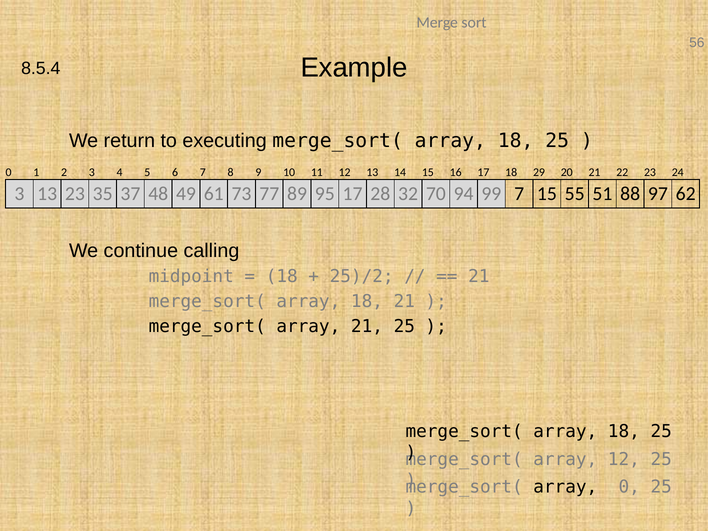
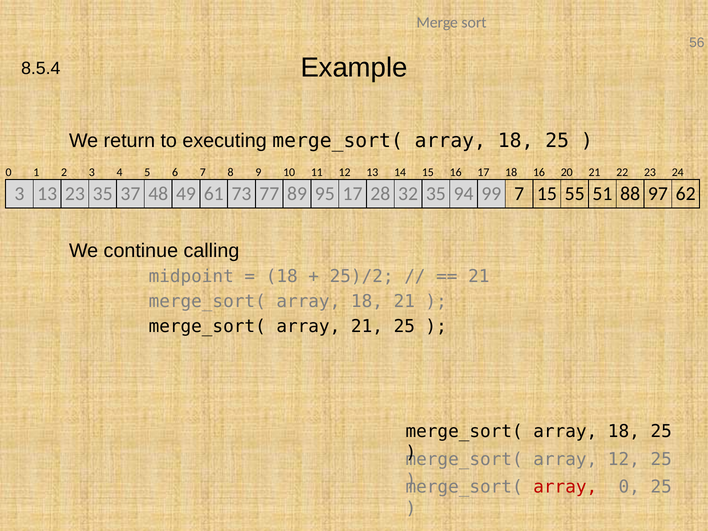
18 29: 29 -> 16 (539, 172)
32 70: 70 -> 35 (436, 194)
array colour: black -> red (565, 487)
